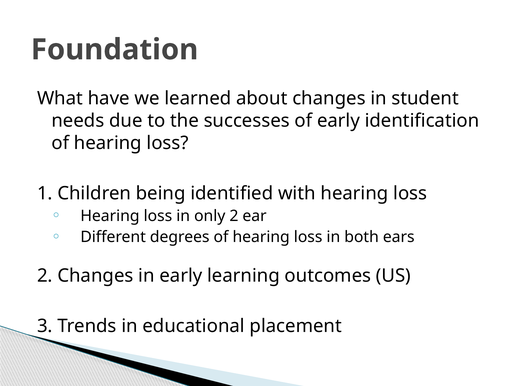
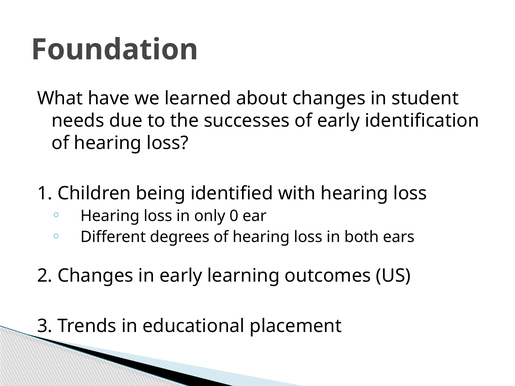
only 2: 2 -> 0 (234, 216)
